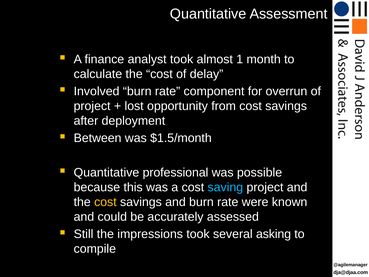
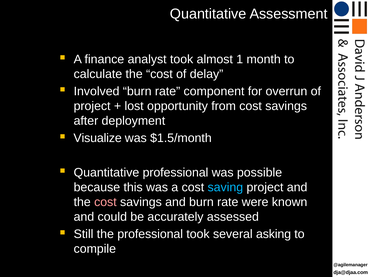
Between: Between -> Visualize (98, 138)
cost colour: yellow -> pink (105, 202)
the impressions: impressions -> professional (150, 234)
